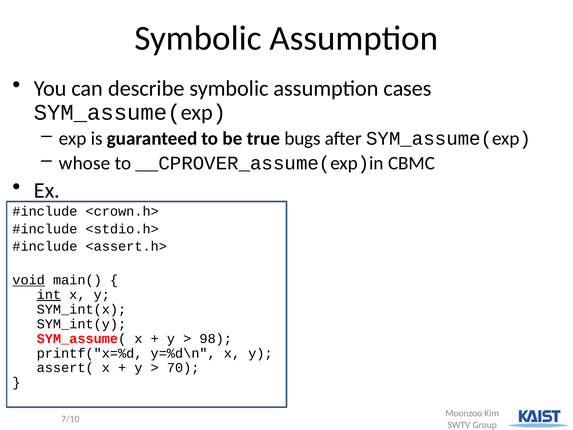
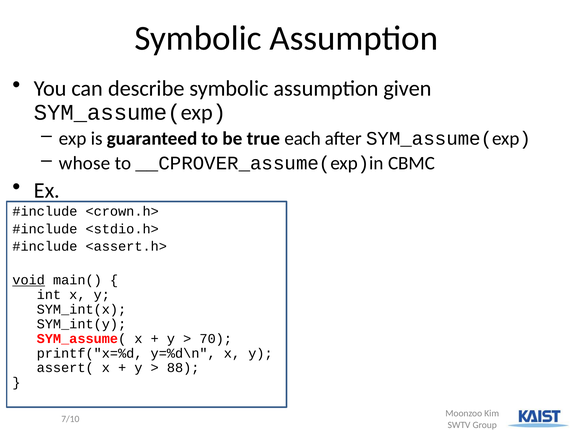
cases: cases -> given (407, 88)
bugs: bugs -> each (303, 138)
int underline: present -> none (49, 295)
98: 98 -> 70 (216, 338)
70: 70 -> 88 (183, 368)
